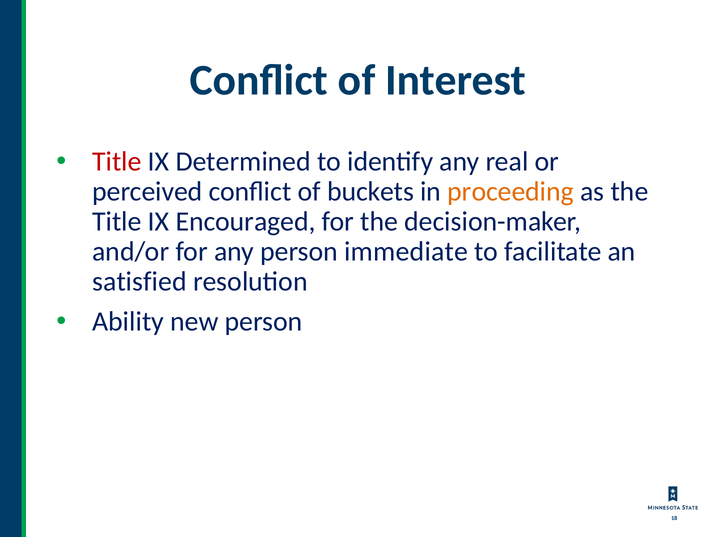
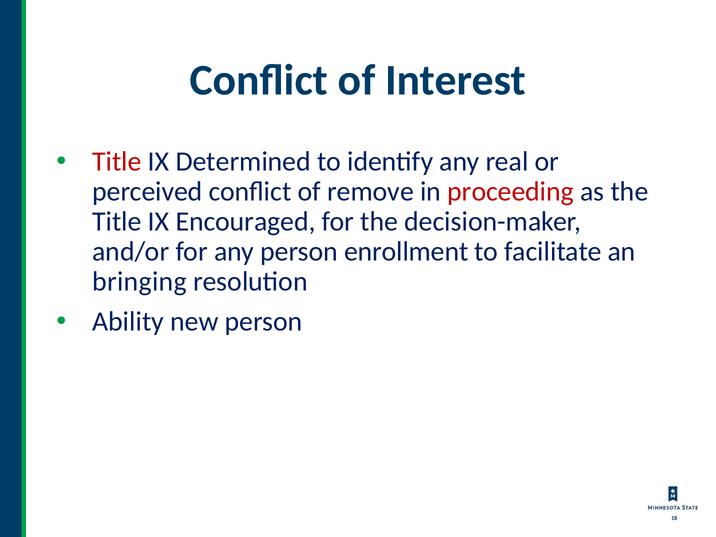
buckets: buckets -> remove (371, 191)
proceeding colour: orange -> red (511, 191)
immediate: immediate -> enrollment (406, 252)
satisfied: satisfied -> bringing (139, 282)
